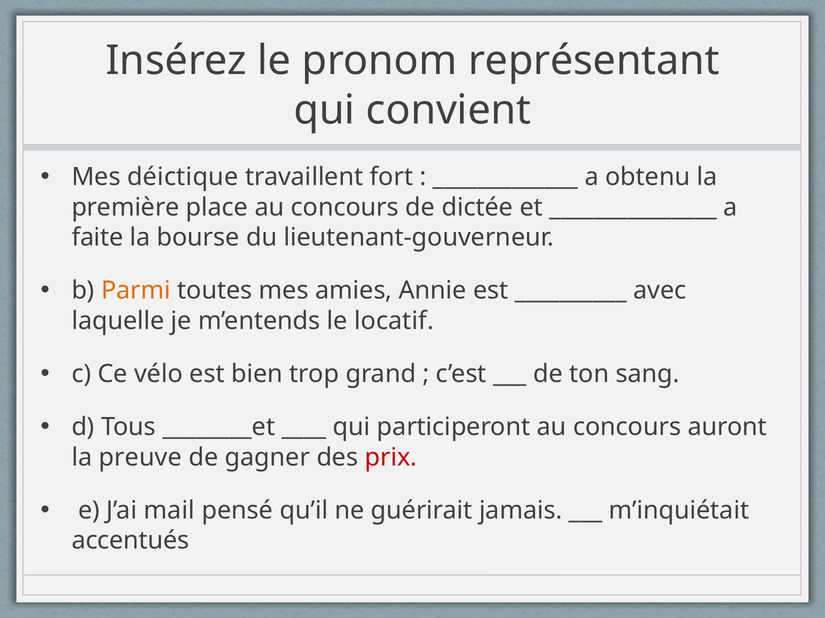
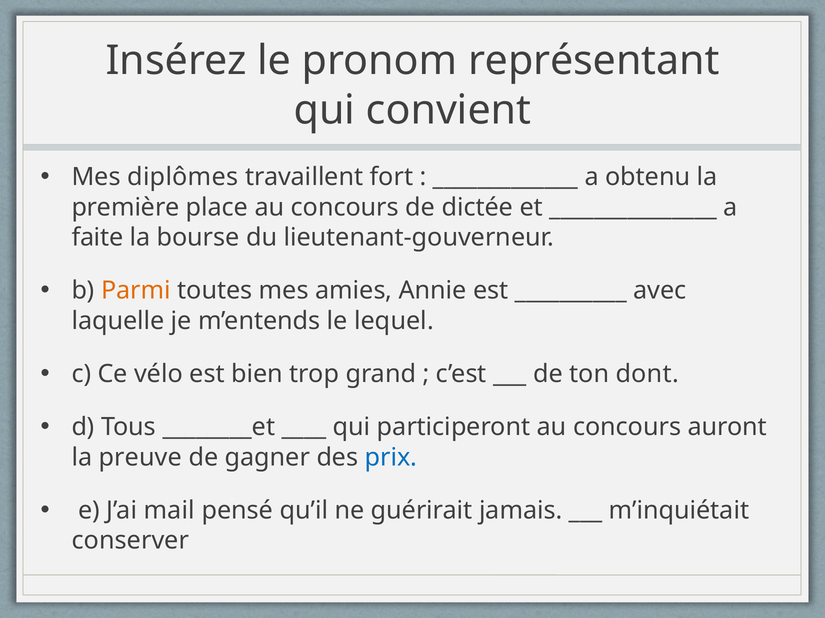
déictique: déictique -> diplômes (183, 177)
locatif: locatif -> lequel (394, 321)
sang: sang -> dont (647, 374)
prix colour: red -> blue (391, 458)
accentués: accentués -> conserver (130, 541)
